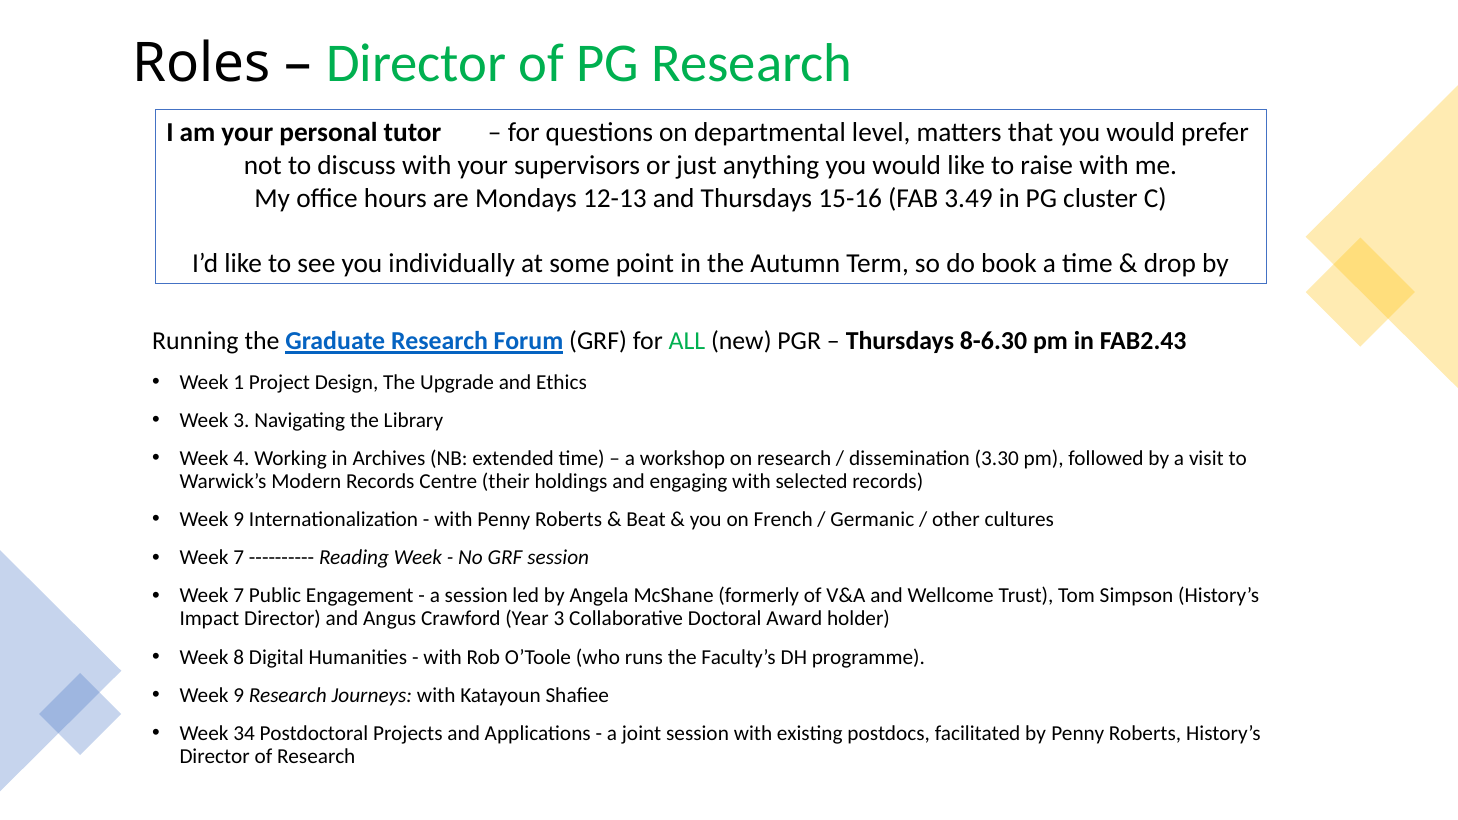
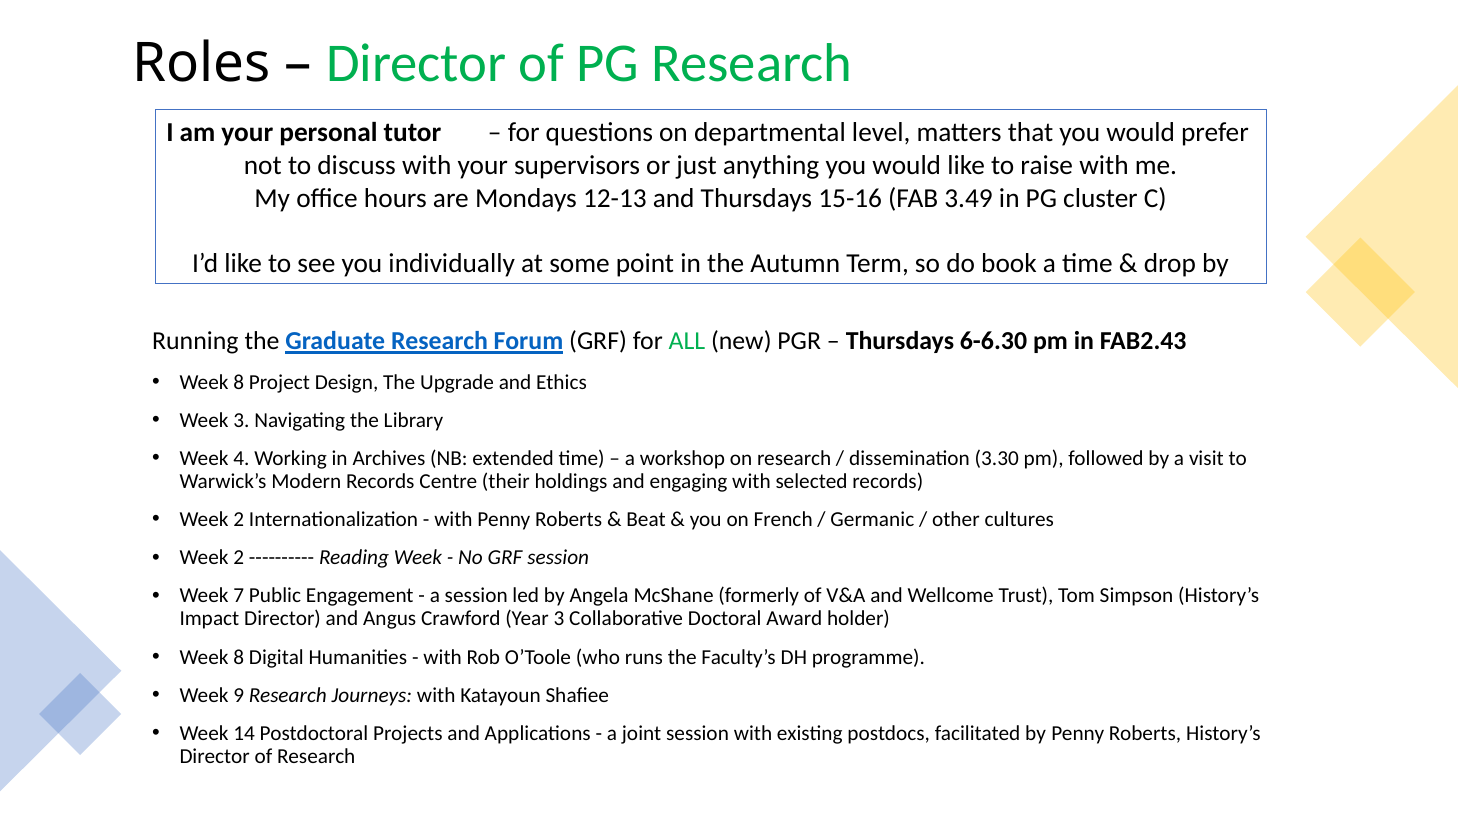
8-6.30: 8-6.30 -> 6-6.30 (994, 341)
1: 1 -> 8 (239, 382)
9: 9 -> 2 (239, 520)
7: 7 -> 2 (239, 558)
34: 34 -> 14 (244, 734)
